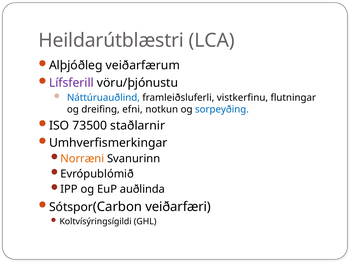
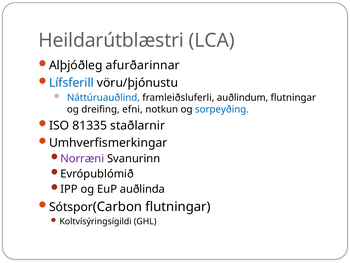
veiðarfærum: veiðarfærum -> afurðarinnar (143, 65)
Lífsferill colour: purple -> blue (71, 83)
vistkerfinu: vistkerfinu -> auðlindum (242, 97)
73500: 73500 -> 81335 (90, 125)
Norræni colour: orange -> purple (82, 158)
Sótspor(Carbon veiðarfæri: veiðarfæri -> flutningar (178, 206)
